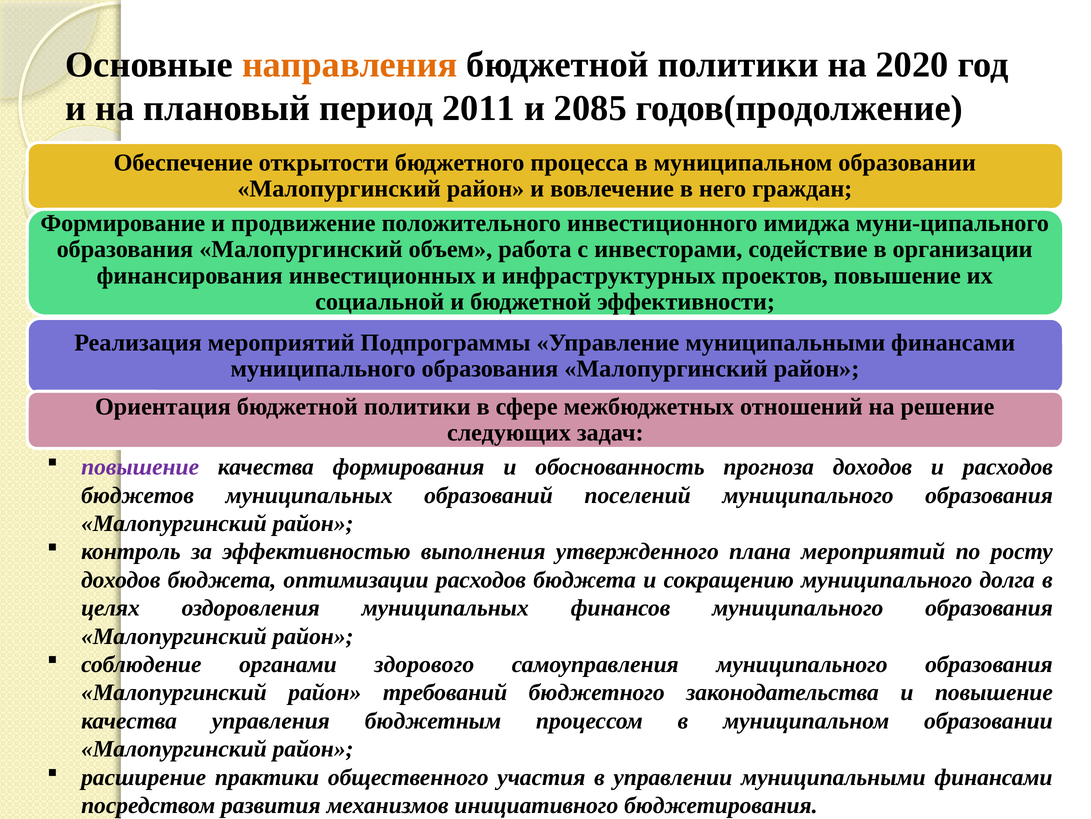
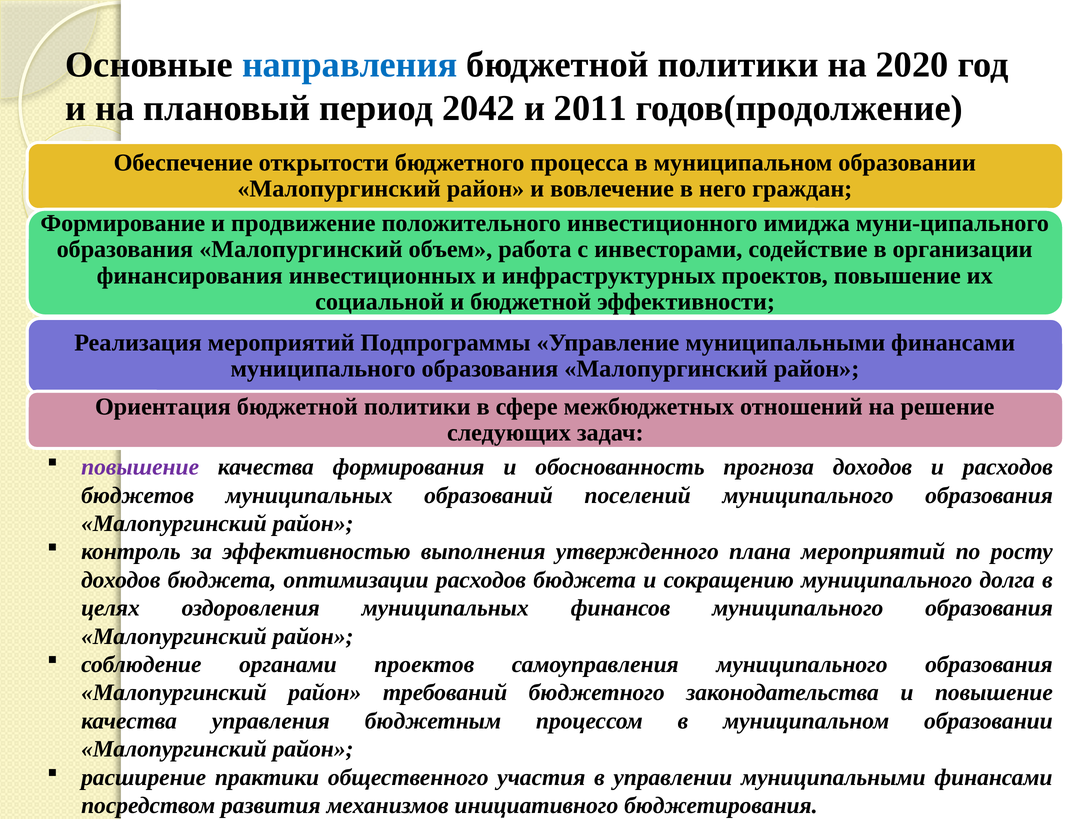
направления colour: orange -> blue (350, 65)
2011: 2011 -> 2042 (479, 108)
2085: 2085 -> 2011 (590, 108)
органами здорового: здорового -> проектов (424, 664)
